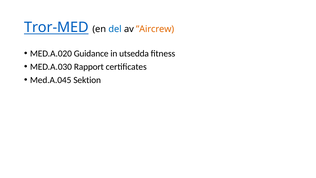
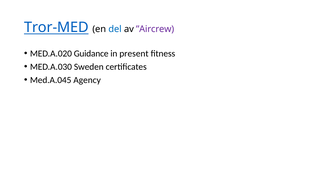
”Aircrew colour: orange -> purple (155, 29)
utsedda: utsedda -> present (134, 53)
Rapport: Rapport -> Sweden (89, 67)
Sektion: Sektion -> Agency (87, 80)
